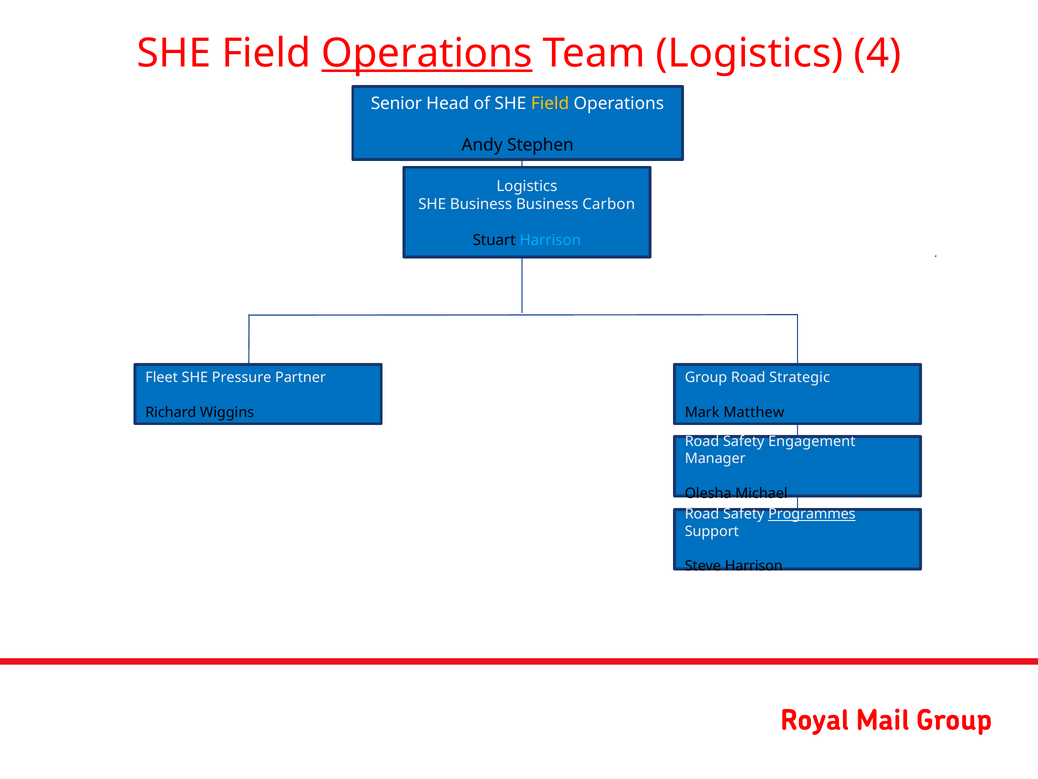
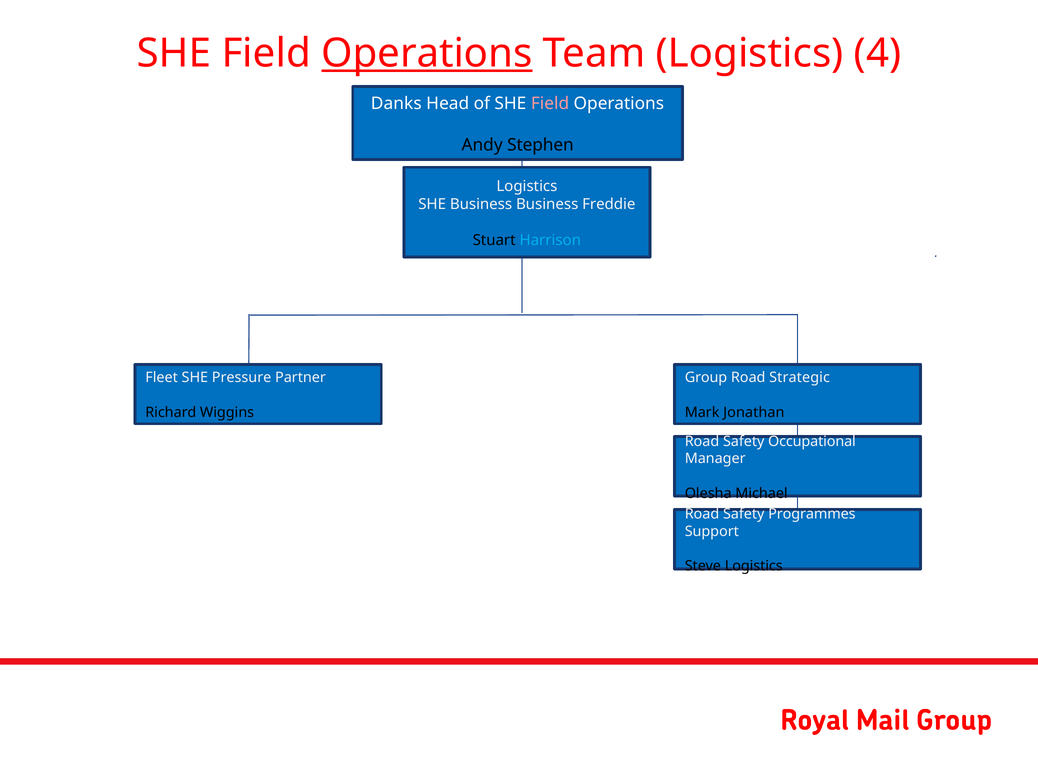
Senior: Senior -> Danks (396, 103)
Field colour: yellow -> pink (550, 103)
Carbon: Carbon -> Freddie (609, 204)
Matthew: Matthew -> Jonathan (754, 412)
Engagement: Engagement -> Occupational (812, 441)
Programmes underline: present -> none (812, 514)
Steve Harrison: Harrison -> Logistics (754, 566)
